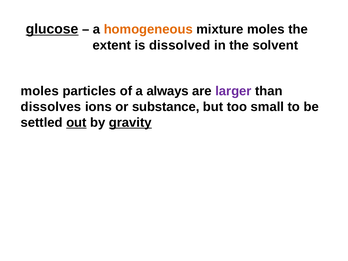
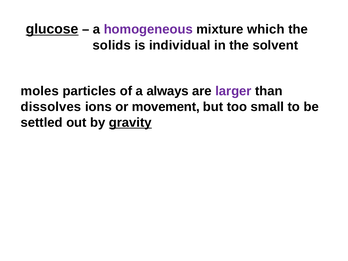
homogeneous colour: orange -> purple (148, 29)
mixture moles: moles -> which (266, 29)
extent: extent -> solids (112, 45)
dissolved: dissolved -> individual (180, 45)
substance: substance -> movement (166, 107)
out underline: present -> none (76, 122)
